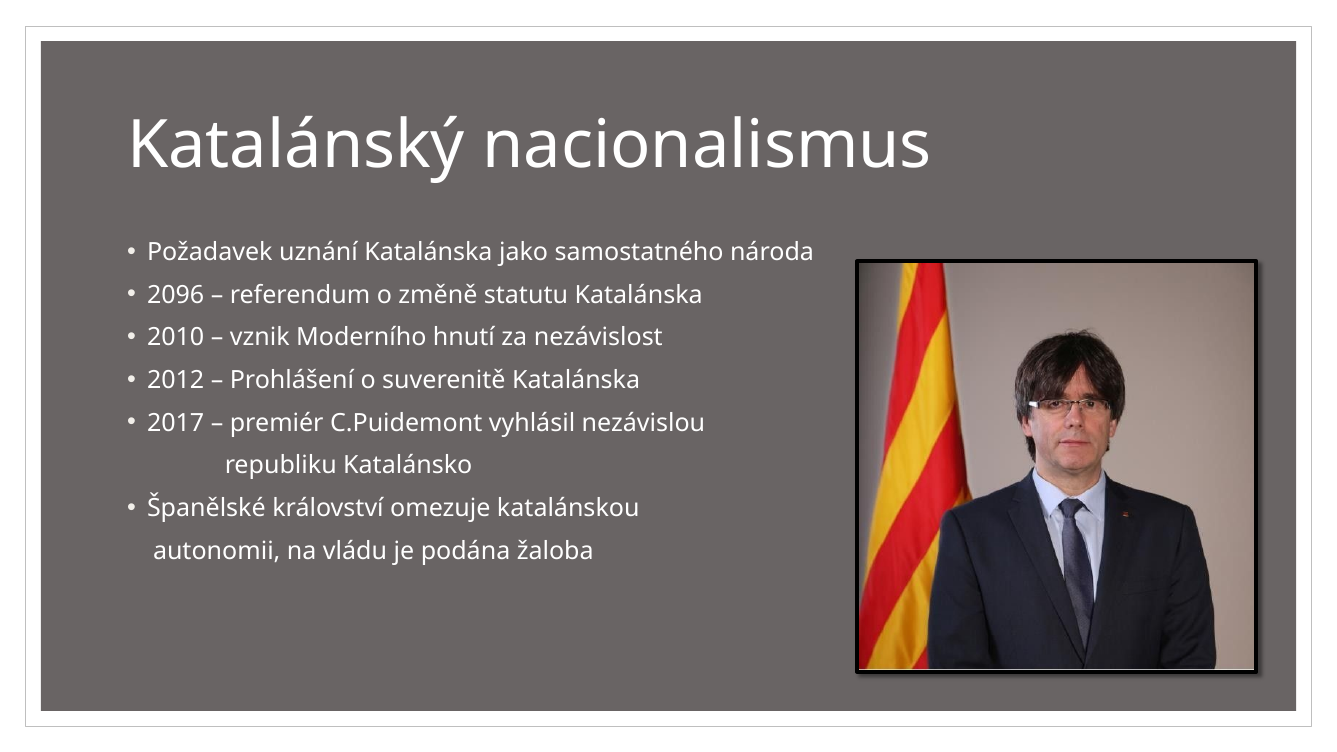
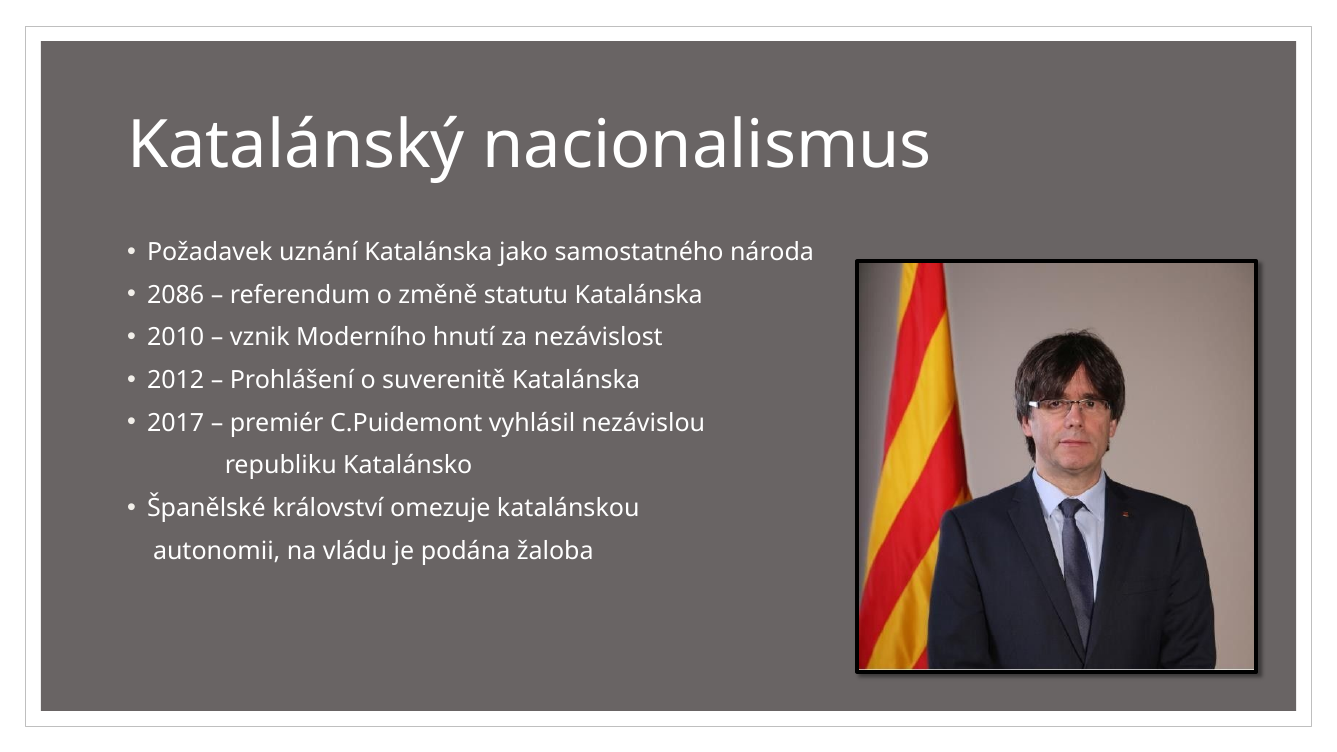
2096: 2096 -> 2086 (176, 295)
